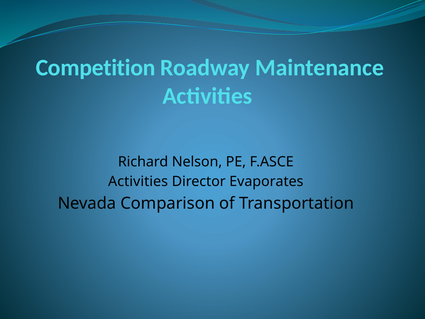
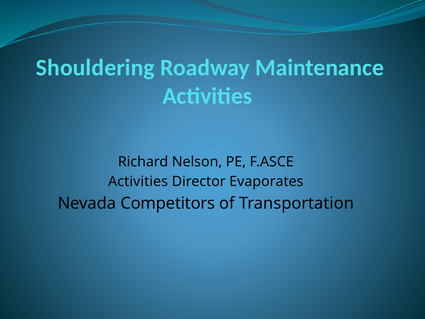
Competition: Competition -> Shouldering (95, 68)
Comparison: Comparison -> Competitors (168, 203)
